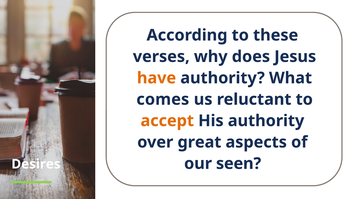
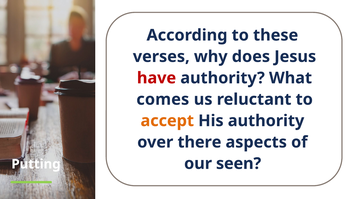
have colour: orange -> red (157, 78)
great: great -> there (199, 142)
Desires: Desires -> Putting (36, 164)
